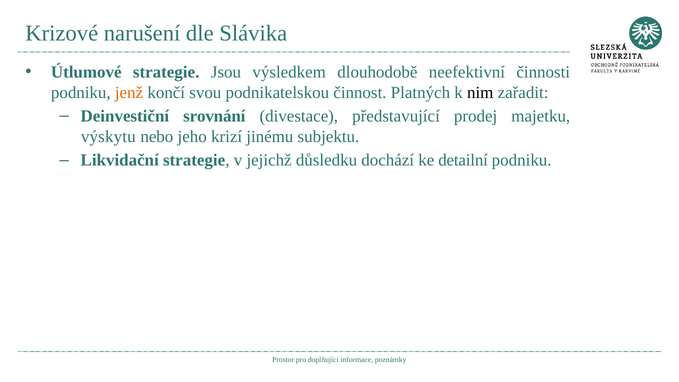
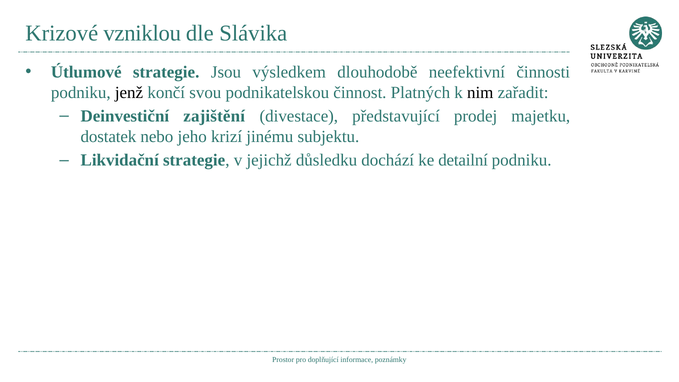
narušení: narušení -> vzniklou (142, 33)
jenž colour: orange -> black (129, 92)
srovnání: srovnání -> zajištění (214, 116)
výskytu: výskytu -> dostatek (108, 137)
